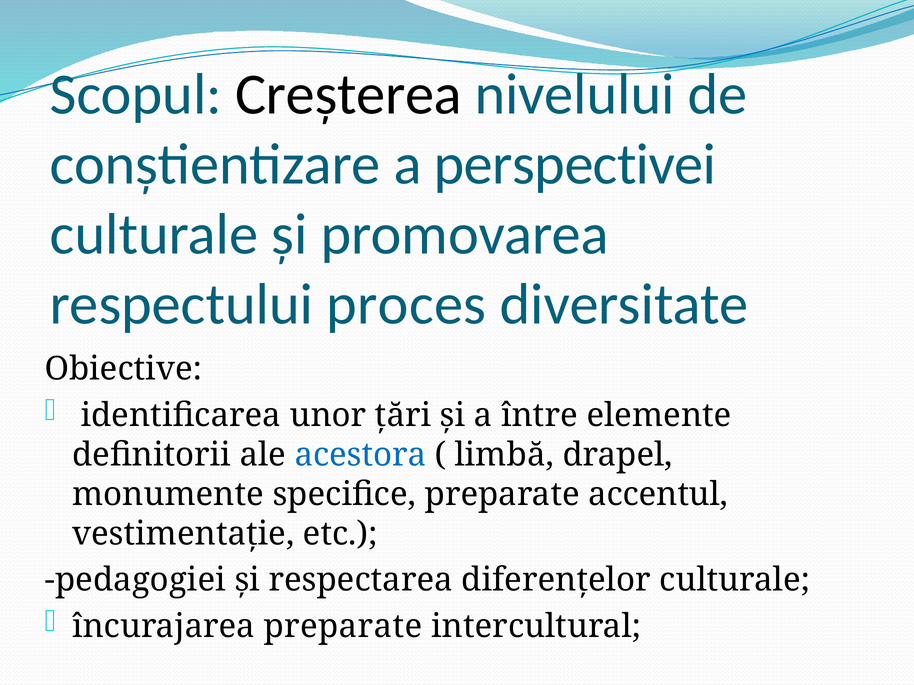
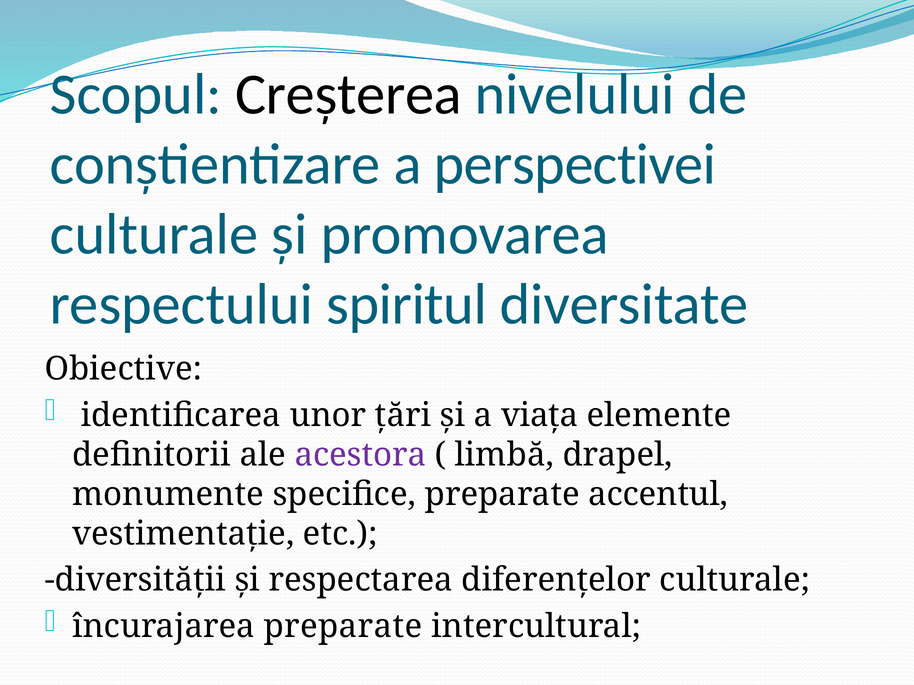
proces: proces -> spiritul (407, 305)
între: între -> viața (540, 416)
acestora colour: blue -> purple (360, 455)
pedagogiei: pedagogiei -> diversității (135, 580)
